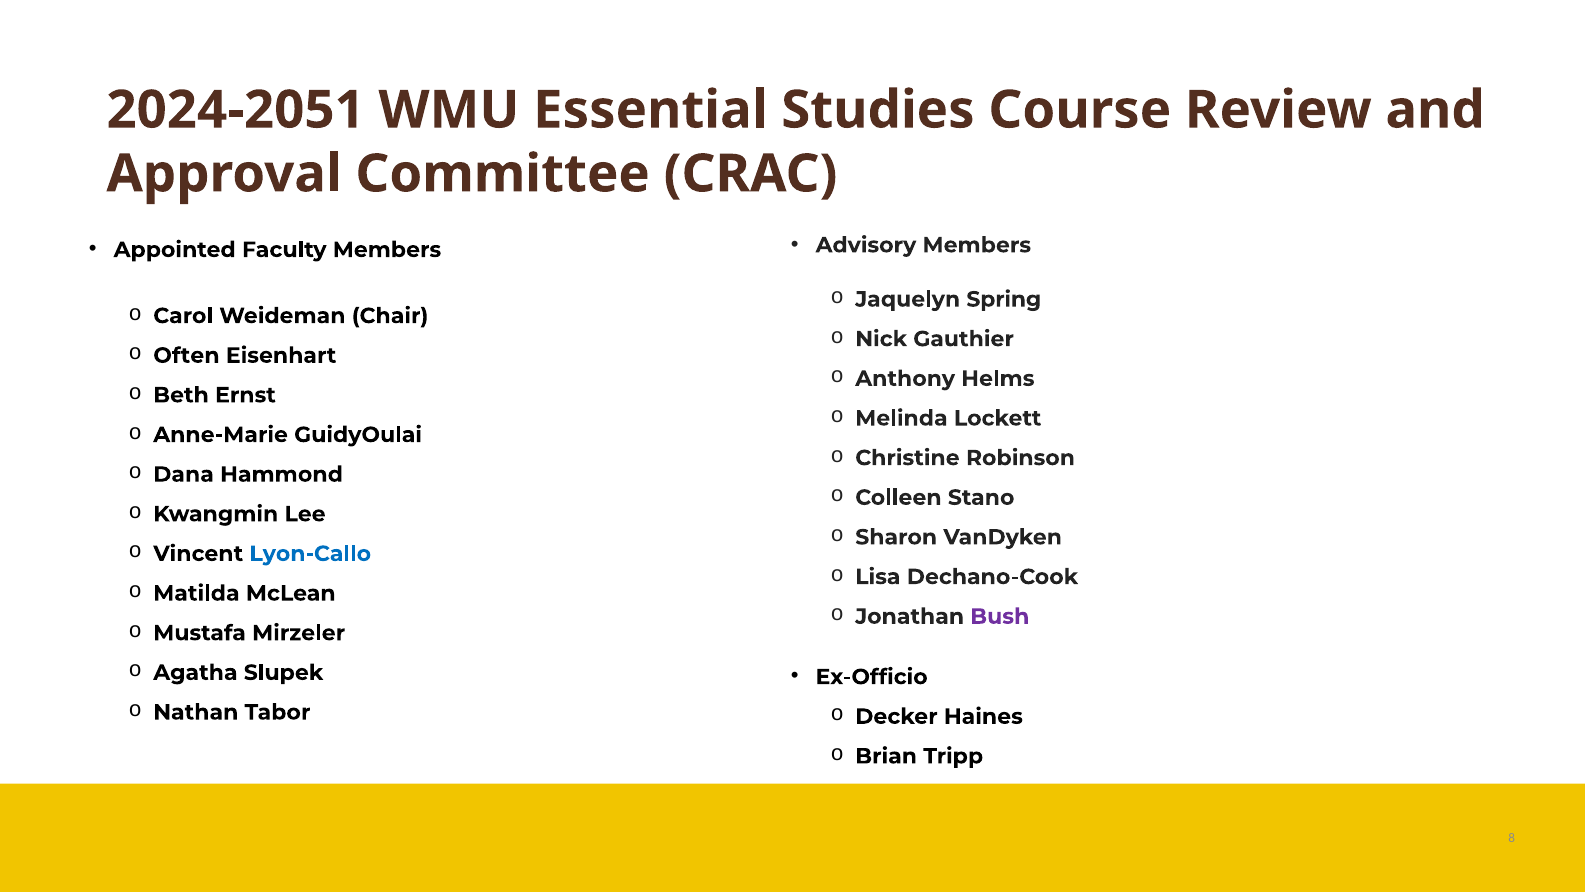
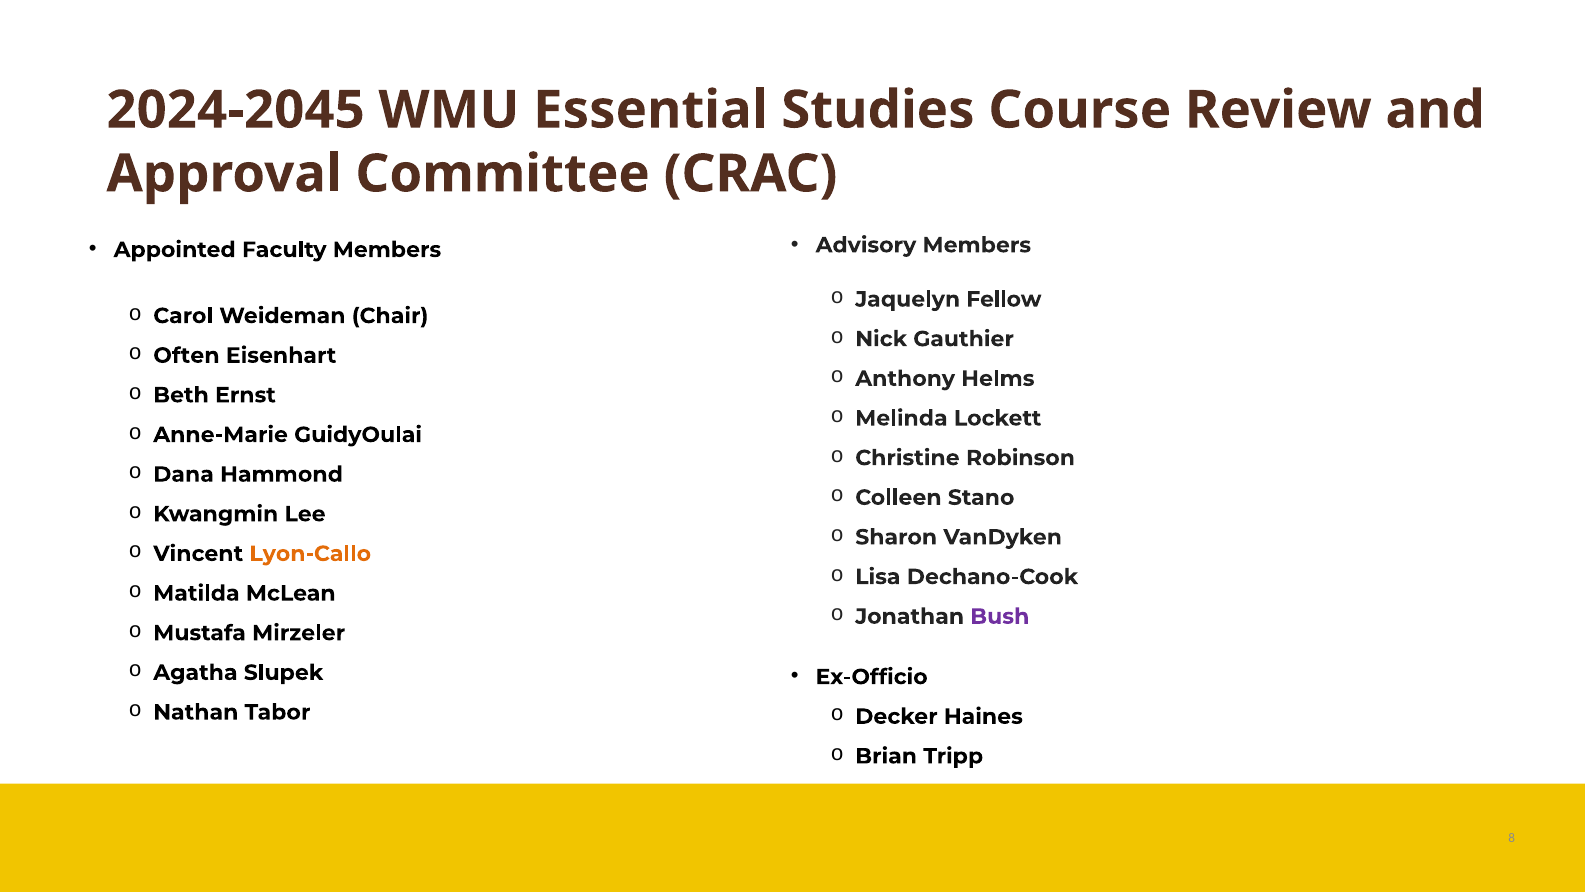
2024-2051: 2024-2051 -> 2024-2045 (236, 110)
Spring: Spring -> Fellow (1004, 299)
Lyon-Callo colour: blue -> orange (310, 553)
